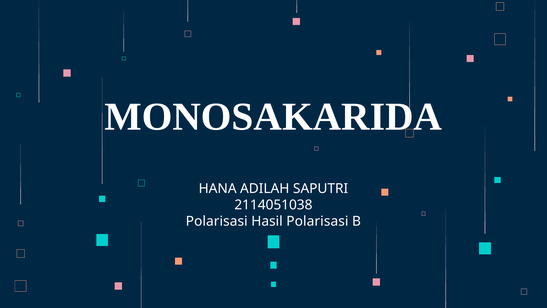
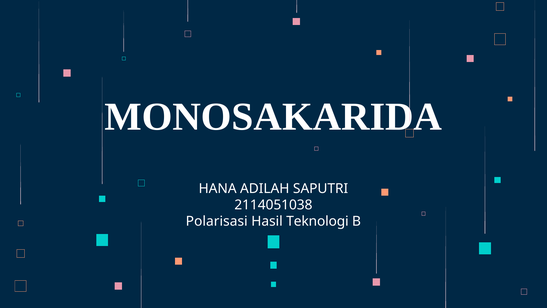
Hasil Polarisasi: Polarisasi -> Teknologi (317, 221)
